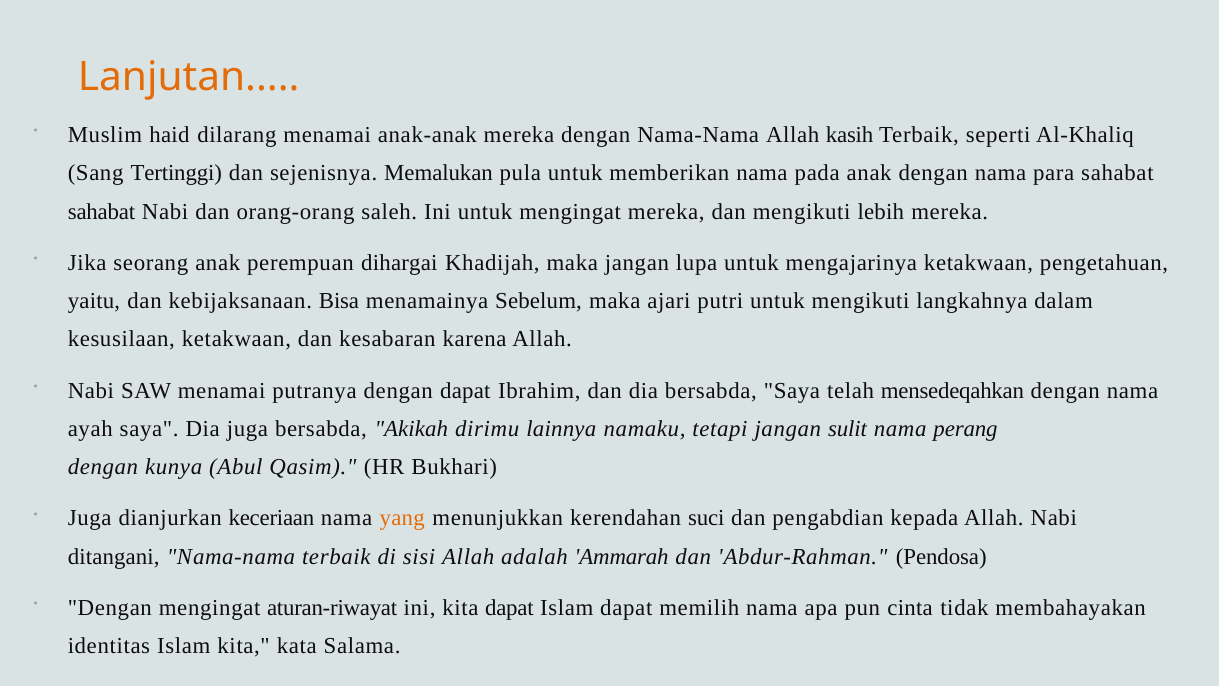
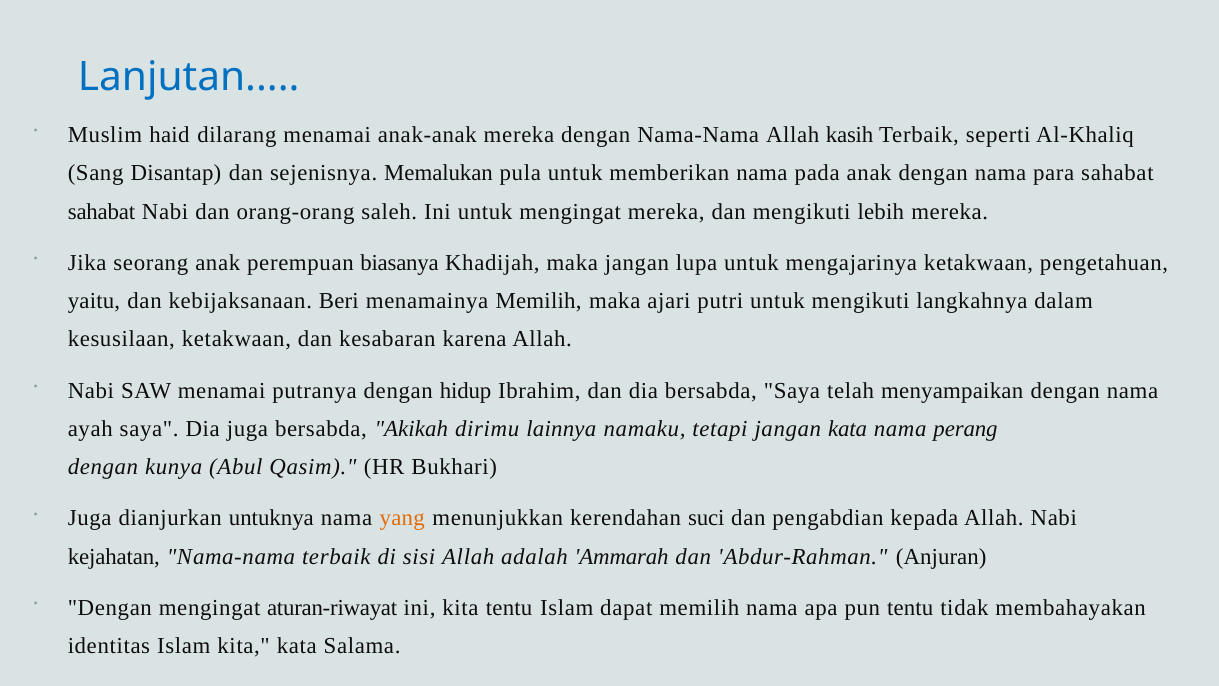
Lanjutan colour: orange -> blue (189, 77)
Tertinggi: Tertinggi -> Disantap (176, 173)
dihargai: dihargai -> biasanya (400, 263)
Bisa: Bisa -> Beri (339, 301)
menamainya Sebelum: Sebelum -> Memilih (539, 301)
dengan dapat: dapat -> hidup (466, 390)
mensedeqahkan: mensedeqahkan -> menyampaikan (952, 390)
jangan sulit: sulit -> kata (848, 429)
keceriaan: keceriaan -> untuknya (271, 518)
ditangani: ditangani -> kejahatan (114, 557)
Pendosa: Pendosa -> Anjuran (941, 557)
kita dapat: dapat -> tentu (509, 608)
pun cinta: cinta -> tentu (910, 608)
